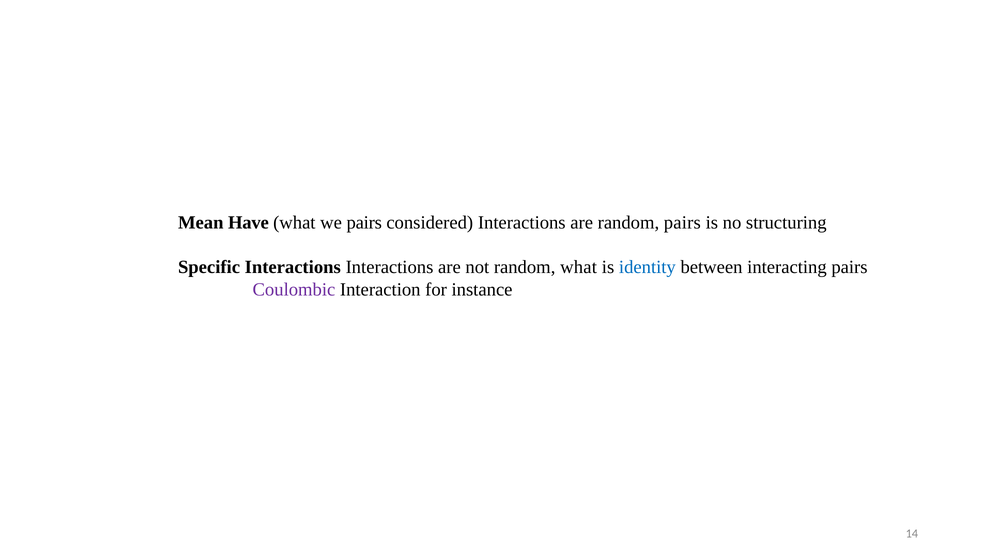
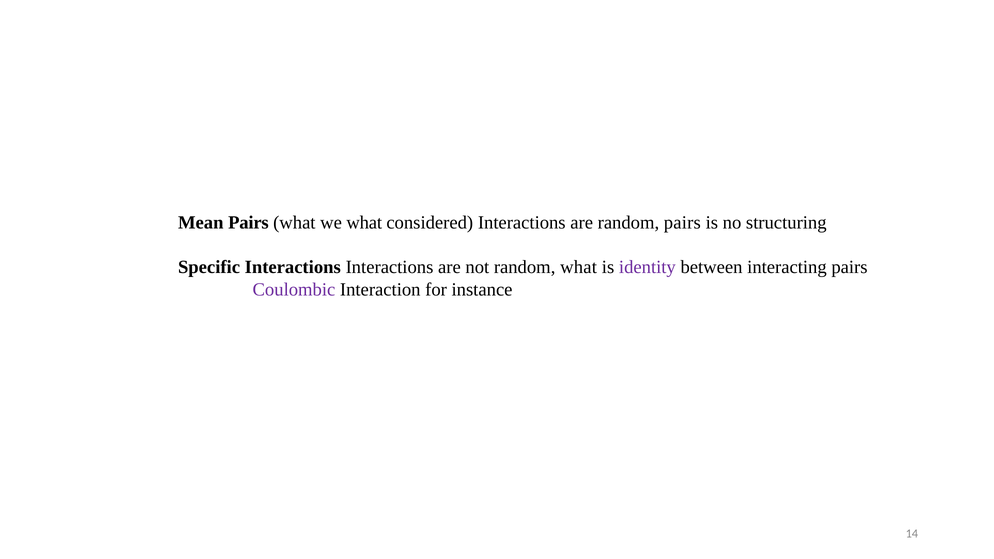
Mean Have: Have -> Pairs (248, 223)
we pairs: pairs -> what (364, 223)
identity colour: blue -> purple (647, 267)
